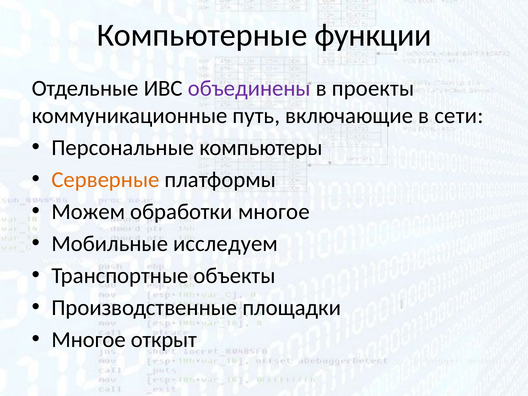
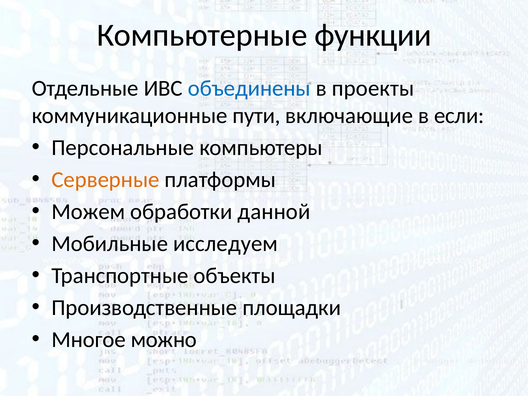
объединены colour: purple -> blue (249, 88)
путь: путь -> пути (256, 116)
сети: сети -> если (459, 116)
обработки многое: многое -> данной (274, 212)
открыт: открыт -> можно (164, 340)
